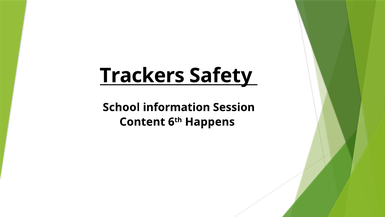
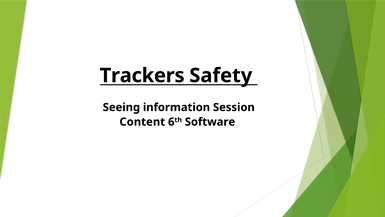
School: School -> Seeing (121, 107)
Happens: Happens -> Software (210, 122)
